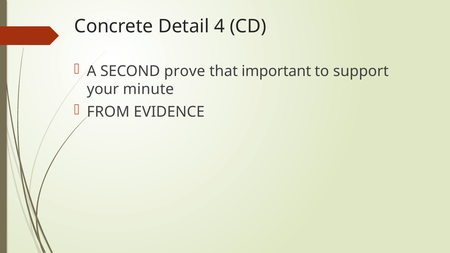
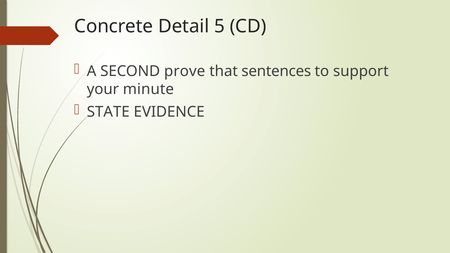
4: 4 -> 5 (219, 26)
important: important -> sentences (276, 71)
FROM: FROM -> STATE (108, 112)
